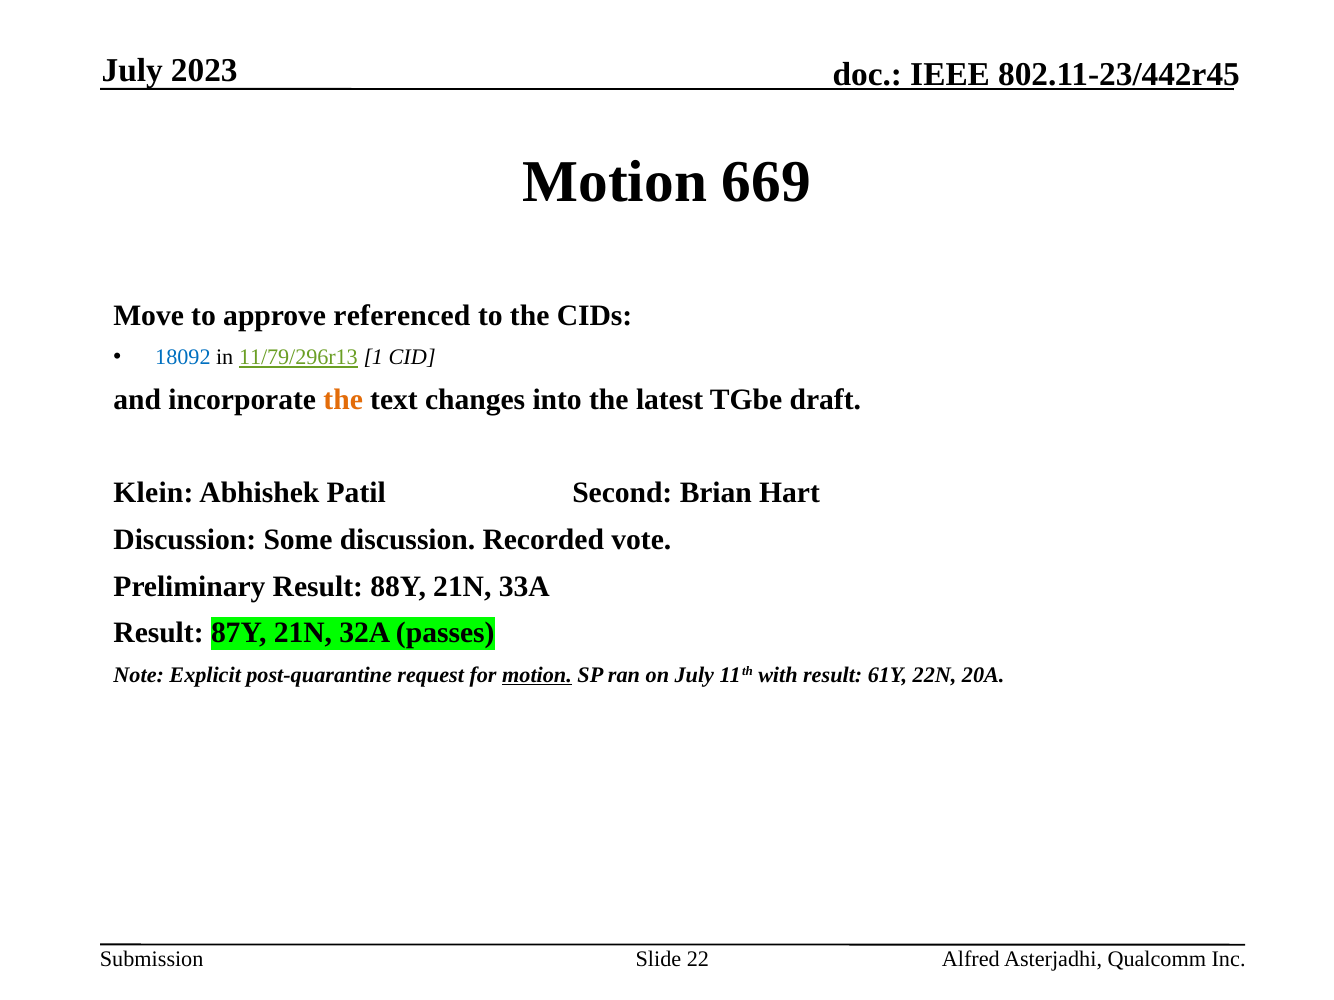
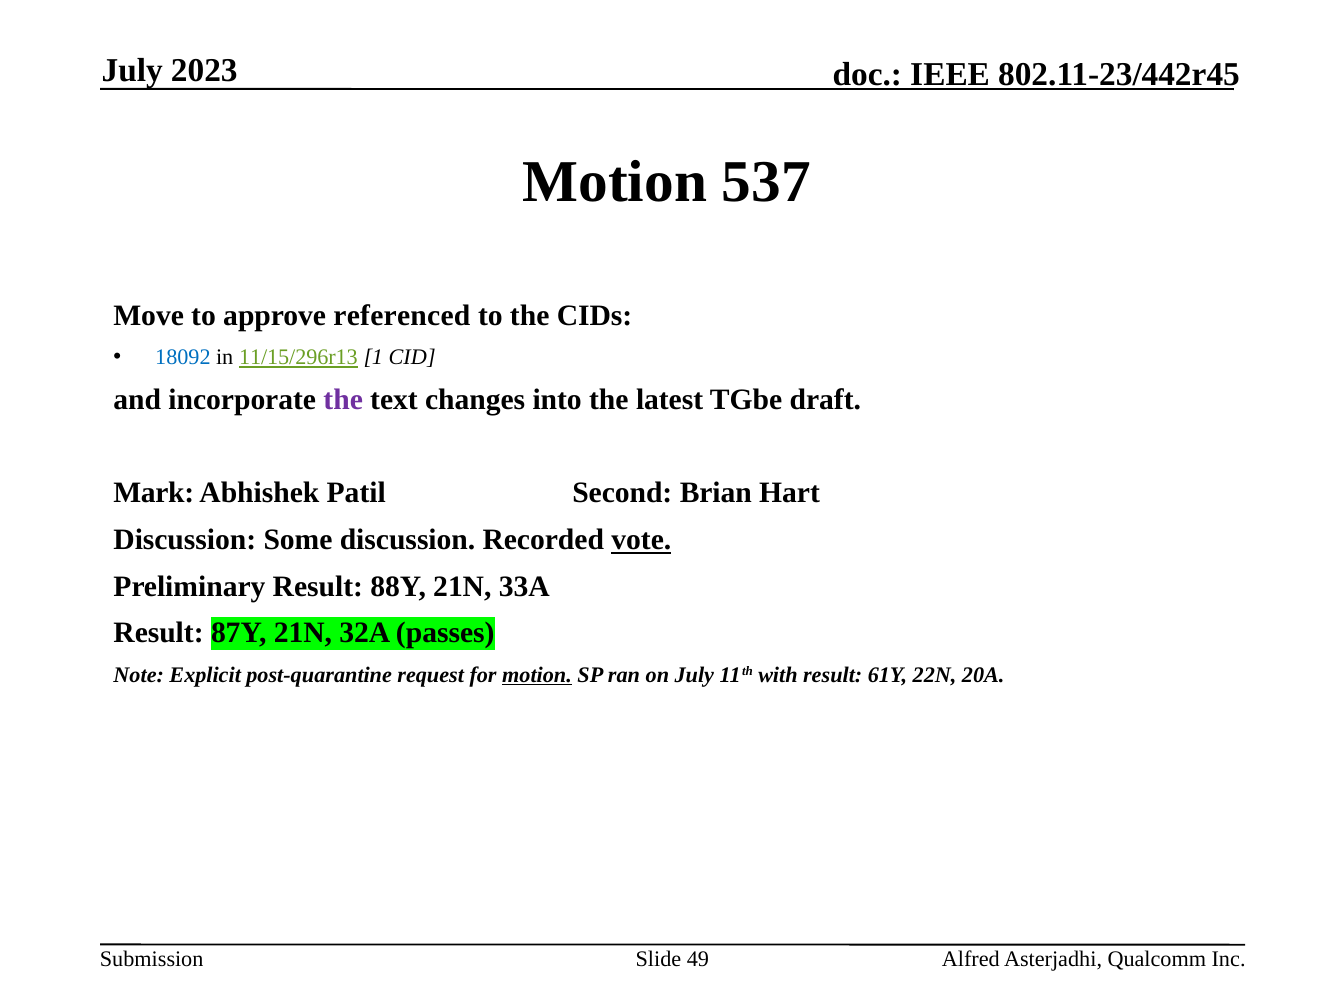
669: 669 -> 537 (766, 182)
11/79/296r13: 11/79/296r13 -> 11/15/296r13 (298, 357)
the colour: orange -> purple (343, 400)
Klein: Klein -> Mark (154, 493)
vote underline: none -> present (641, 540)
22: 22 -> 49 (698, 960)
